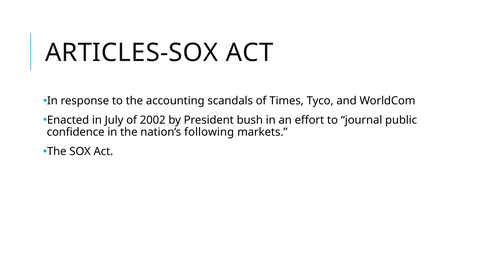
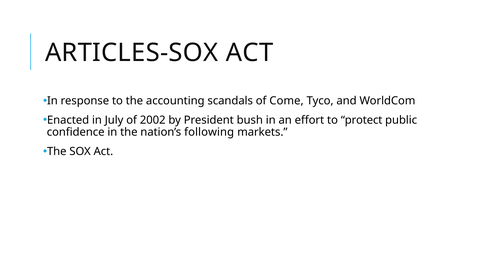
Times: Times -> Come (286, 101)
journal: journal -> protect (362, 120)
